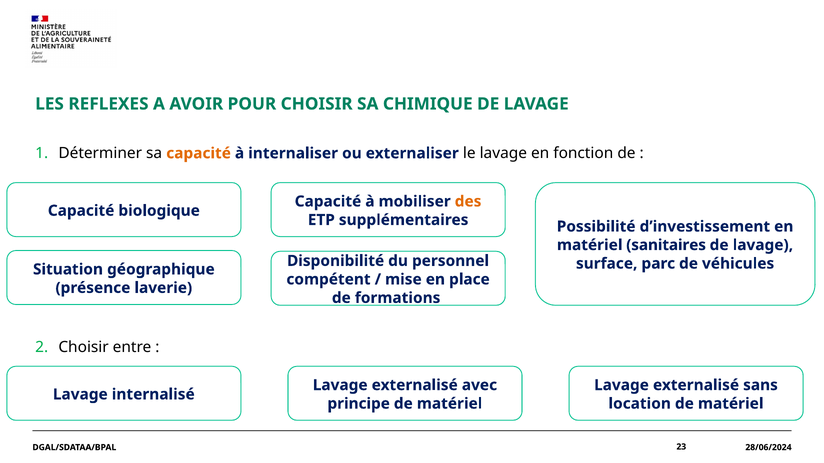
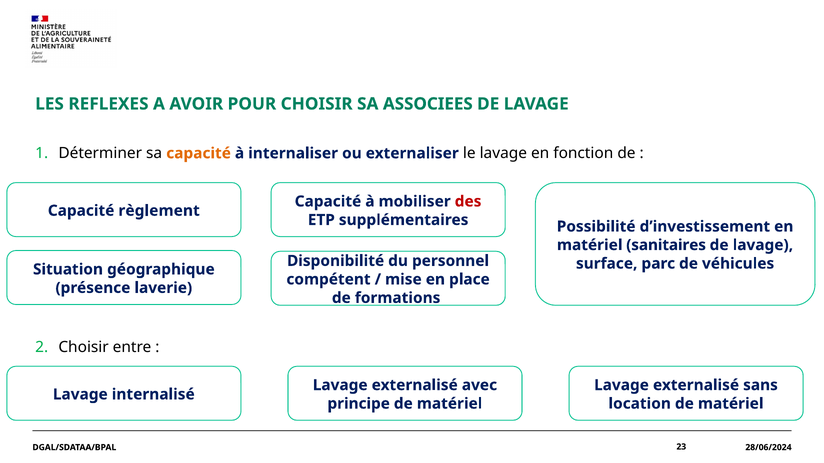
CHIMIQUE: CHIMIQUE -> ASSOCIEES (428, 104)
des colour: orange -> red (468, 202)
biologique: biologique -> règlement (159, 211)
